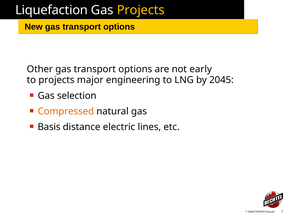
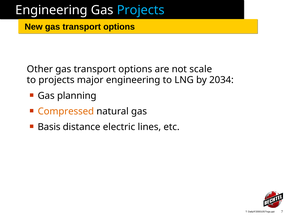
Liquefaction: Liquefaction -> Engineering (52, 10)
Projects colour: yellow -> light blue (141, 10)
early: early -> scale (201, 69)
2045: 2045 -> 2034 (221, 80)
selection: selection -> planning (77, 96)
